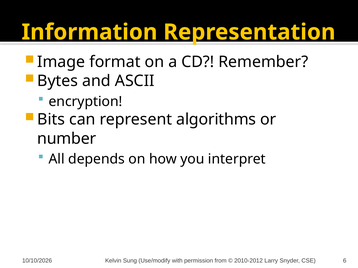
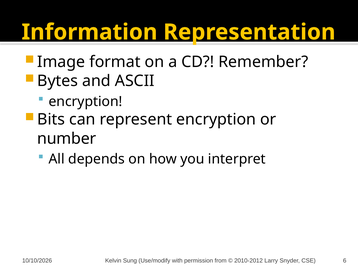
represent algorithms: algorithms -> encryption (216, 120)
